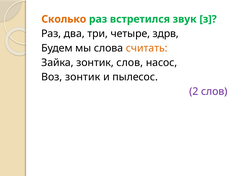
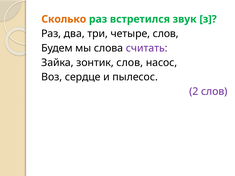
четыре здрв: здрв -> слов (166, 34)
считать colour: orange -> purple (147, 48)
Воз зонтик: зонтик -> сердце (83, 77)
